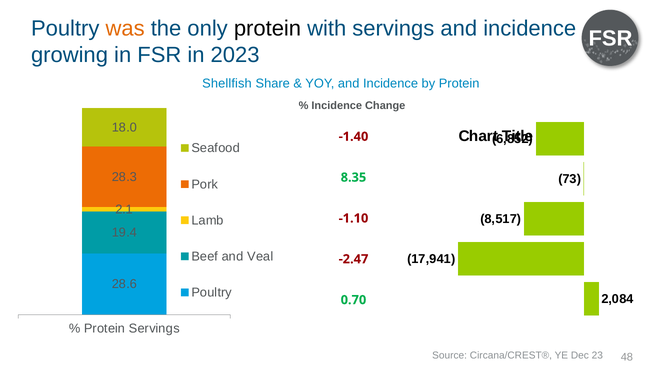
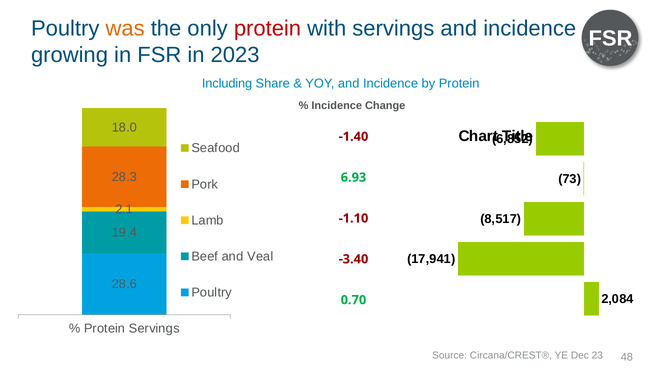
protein colour: black -> red (267, 29)
Shellfish: Shellfish -> Including (227, 84)
8.35: 8.35 -> 6.93 (353, 178)
-2.47: -2.47 -> -3.40 (353, 259)
